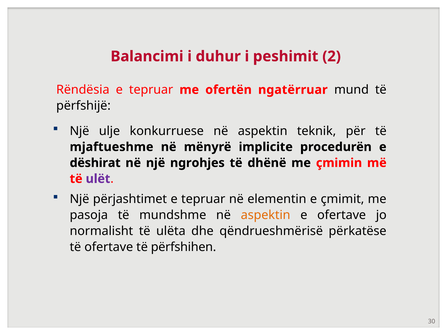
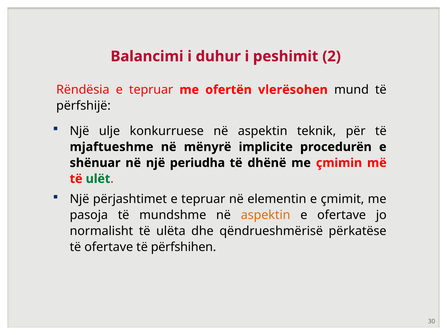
ngatërruar: ngatërruar -> vlerësohen (293, 90)
dëshirat: dëshirat -> shënuar (95, 163)
ngrohjes: ngrohjes -> periudha (197, 163)
ulët colour: purple -> green (98, 179)
